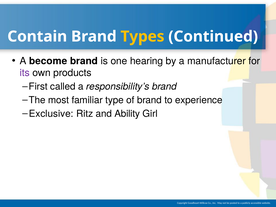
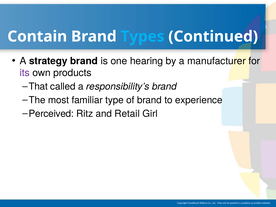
Types colour: yellow -> light blue (142, 36)
become: become -> strategy (48, 61)
First: First -> That (38, 87)
Exclusive: Exclusive -> Perceived (51, 114)
Ability: Ability -> Retail (127, 114)
